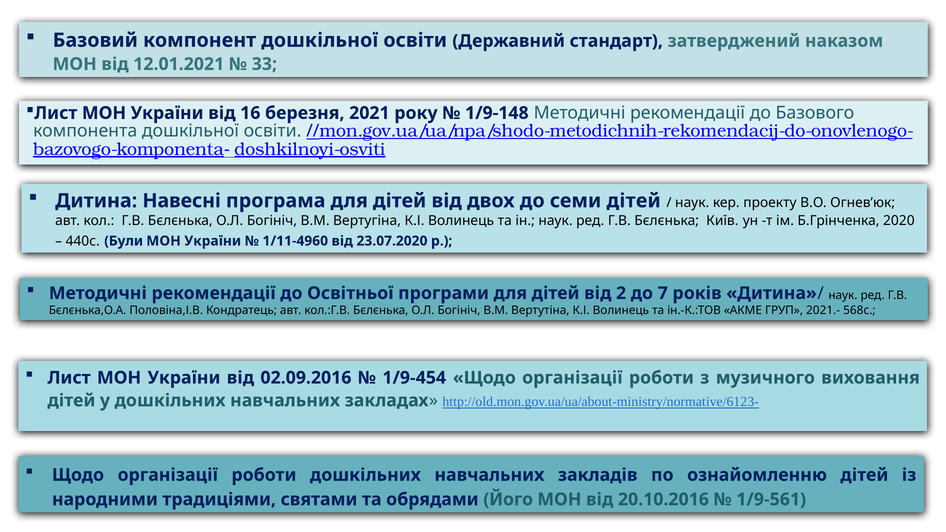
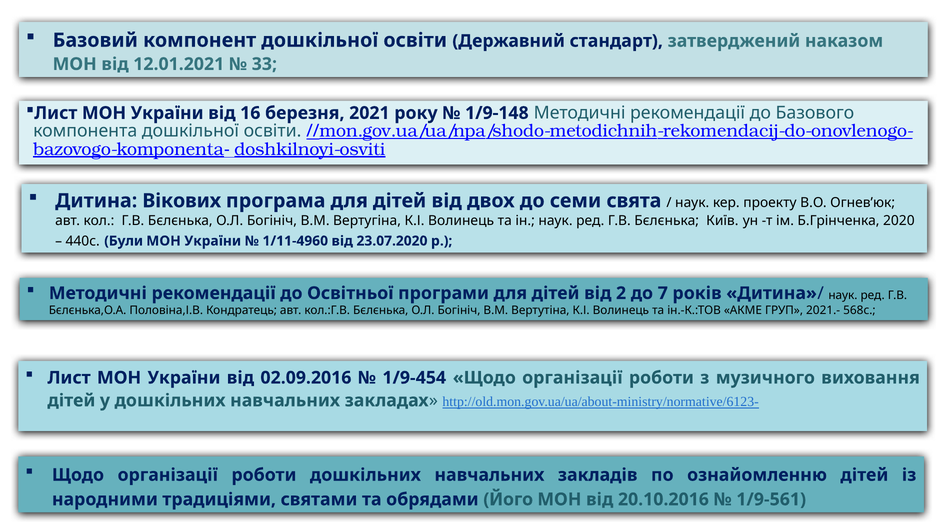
Навесні: Навесні -> Вікових (182, 201)
семи дітей: дітей -> свята (634, 201)
